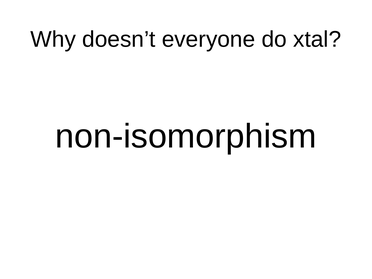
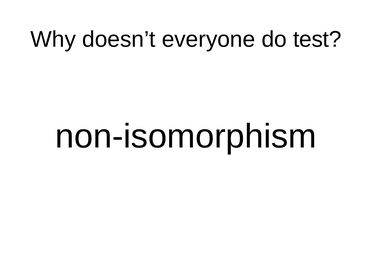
xtal: xtal -> test (317, 39)
